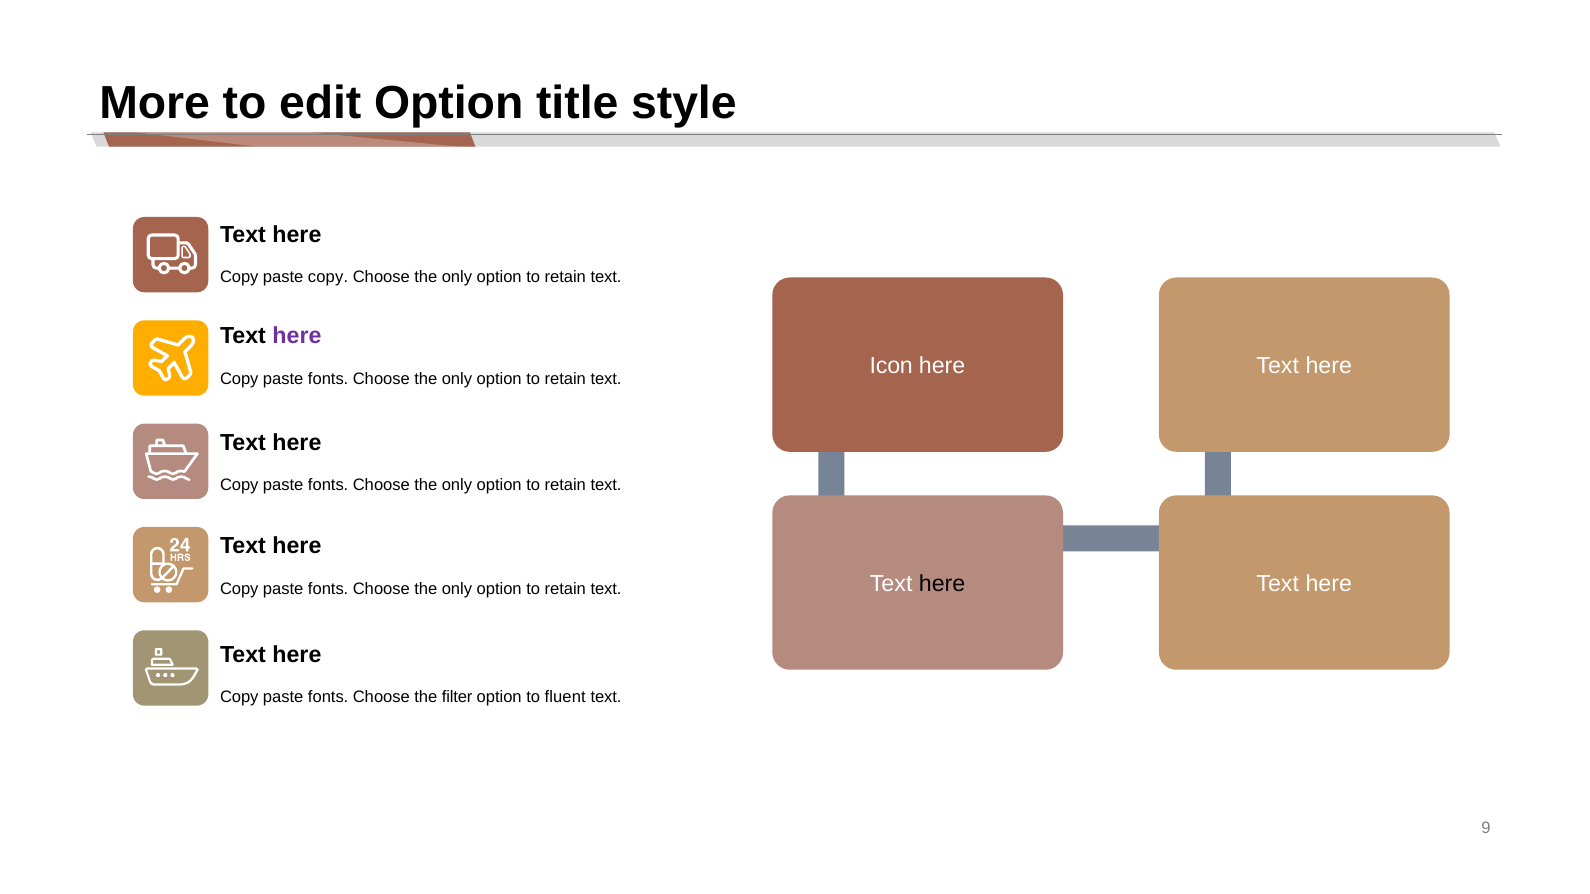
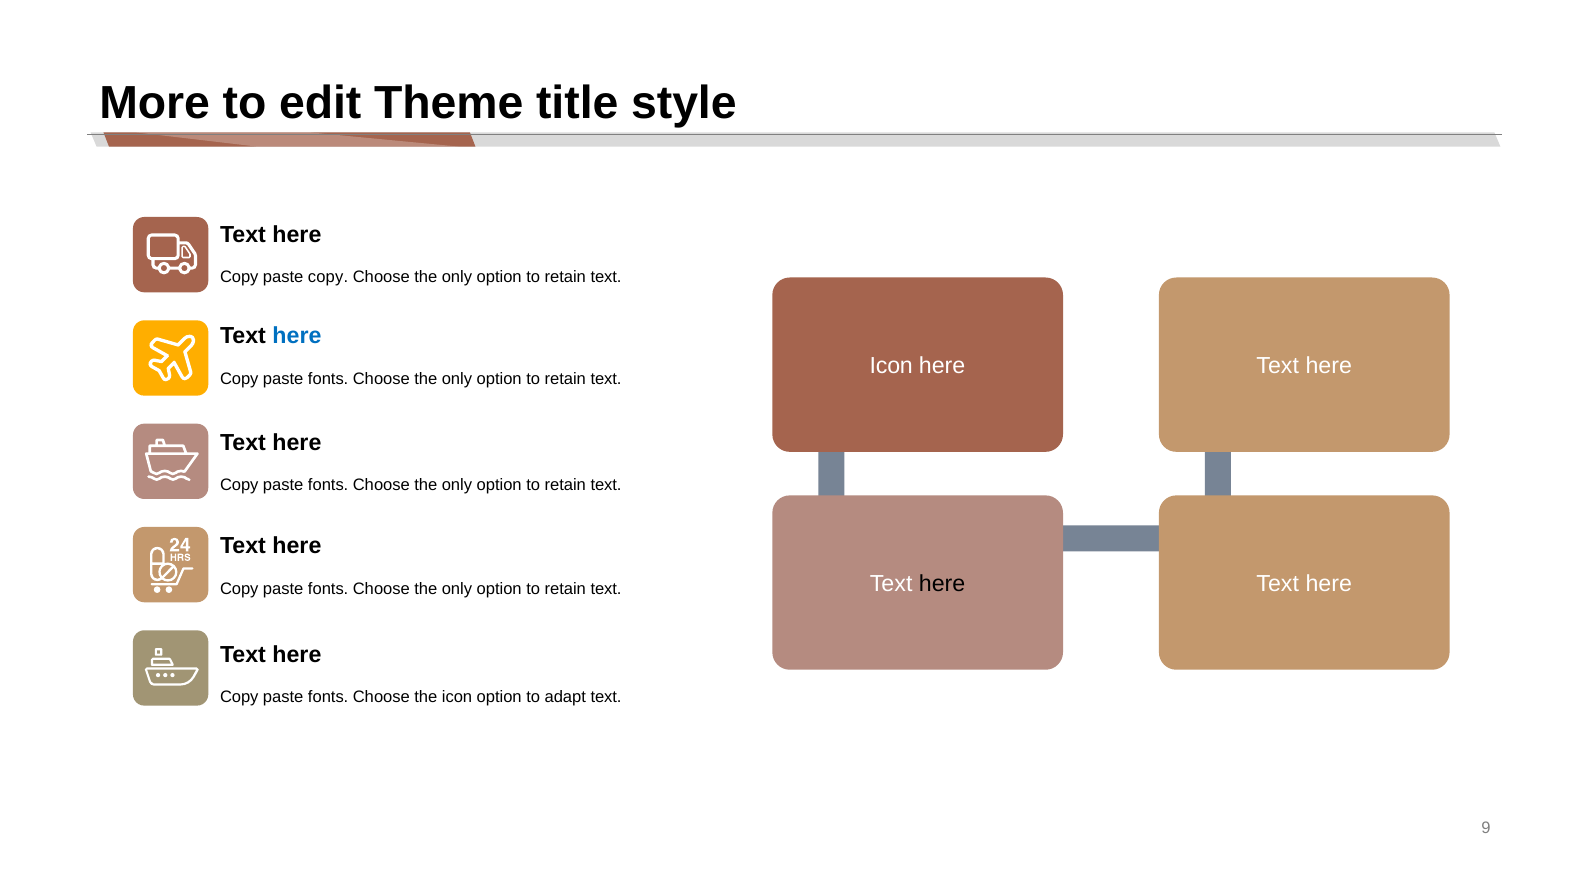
edit Option: Option -> Theme (449, 103)
here colour: purple -> blue (297, 336)
the filter: filter -> icon (457, 697)
fluent: fluent -> adapt (565, 697)
